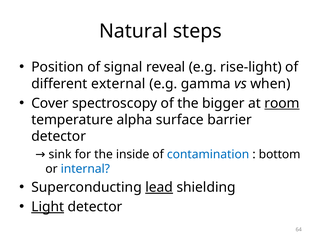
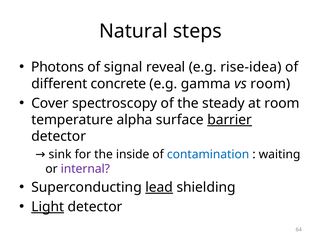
Position: Position -> Photons (58, 67)
rise-light: rise-light -> rise-idea (251, 67)
external: external -> concrete (118, 84)
vs when: when -> room (270, 84)
bigger: bigger -> steady (223, 103)
room underline: present -> none (282, 103)
barrier underline: none -> present (230, 120)
bottom: bottom -> waiting (280, 154)
internal colour: blue -> purple (85, 169)
